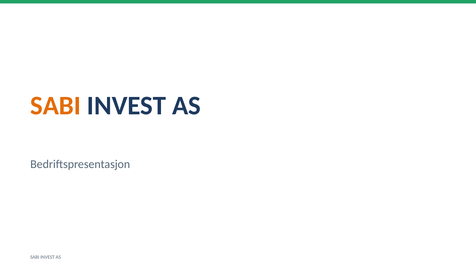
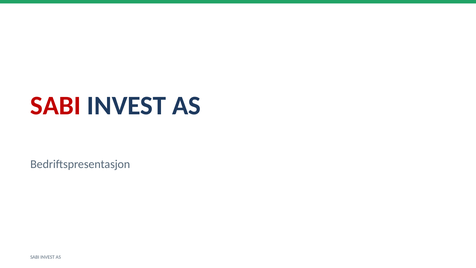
SABI colour: orange -> red (56, 106)
